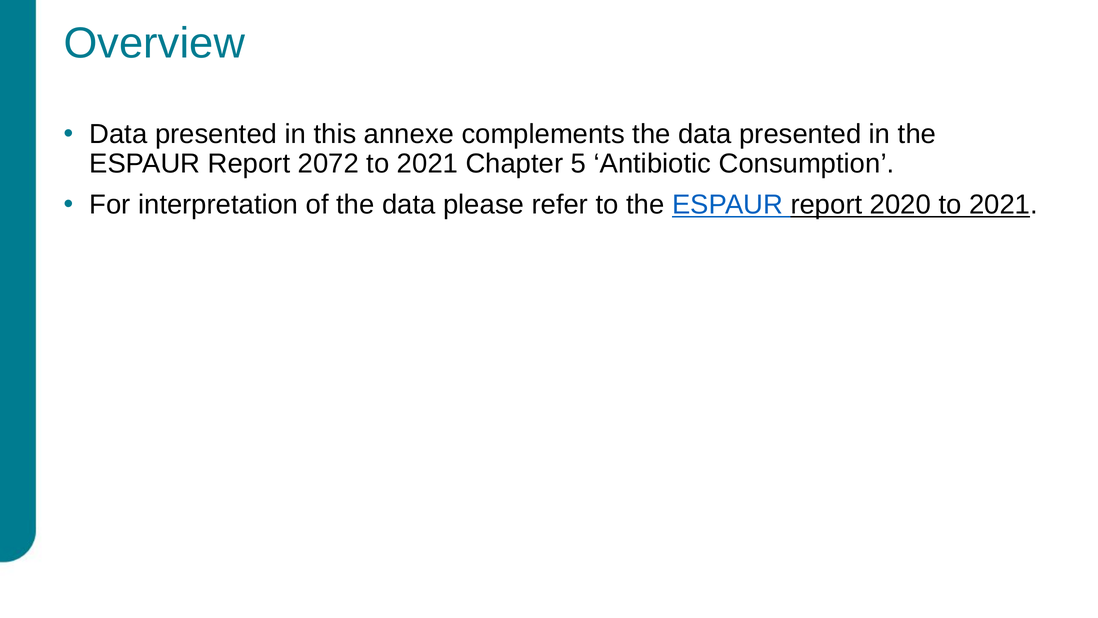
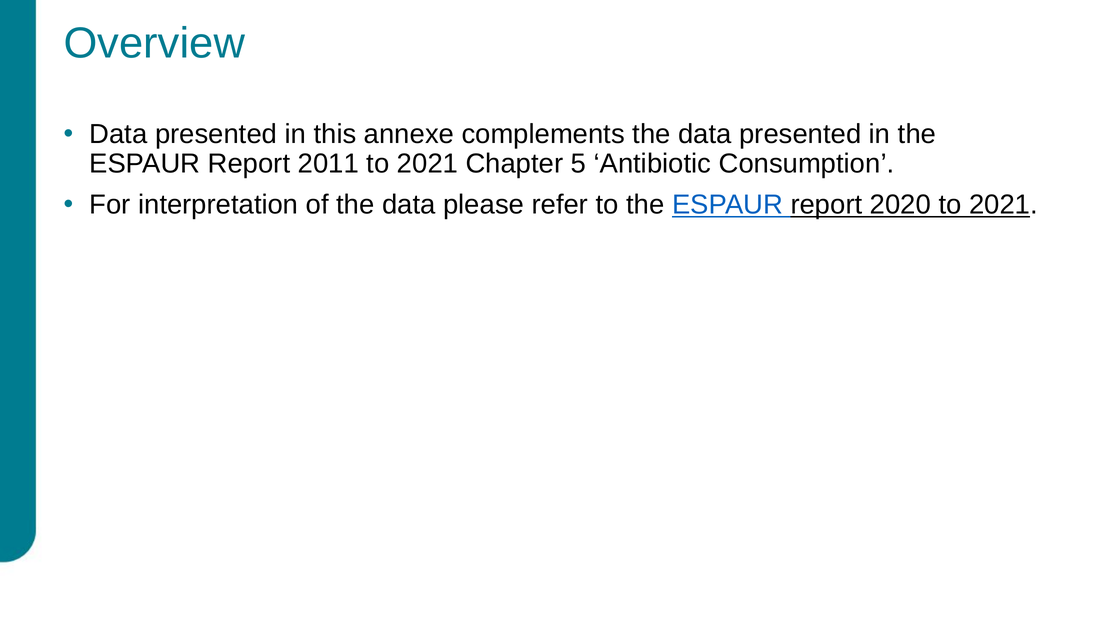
2072: 2072 -> 2011 (328, 164)
